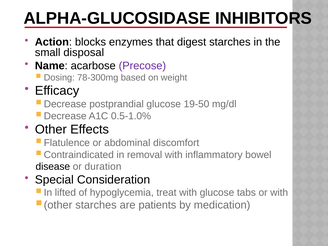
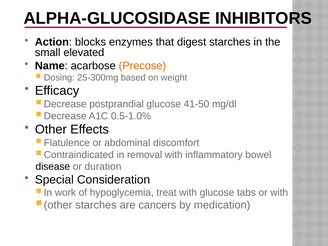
disposal: disposal -> elevated (84, 52)
Precose colour: purple -> orange (142, 66)
78-300mg: 78-300mg -> 25-300mg (98, 78)
19-50: 19-50 -> 41-50 (196, 104)
lifted: lifted -> work (65, 193)
patients: patients -> cancers (157, 205)
